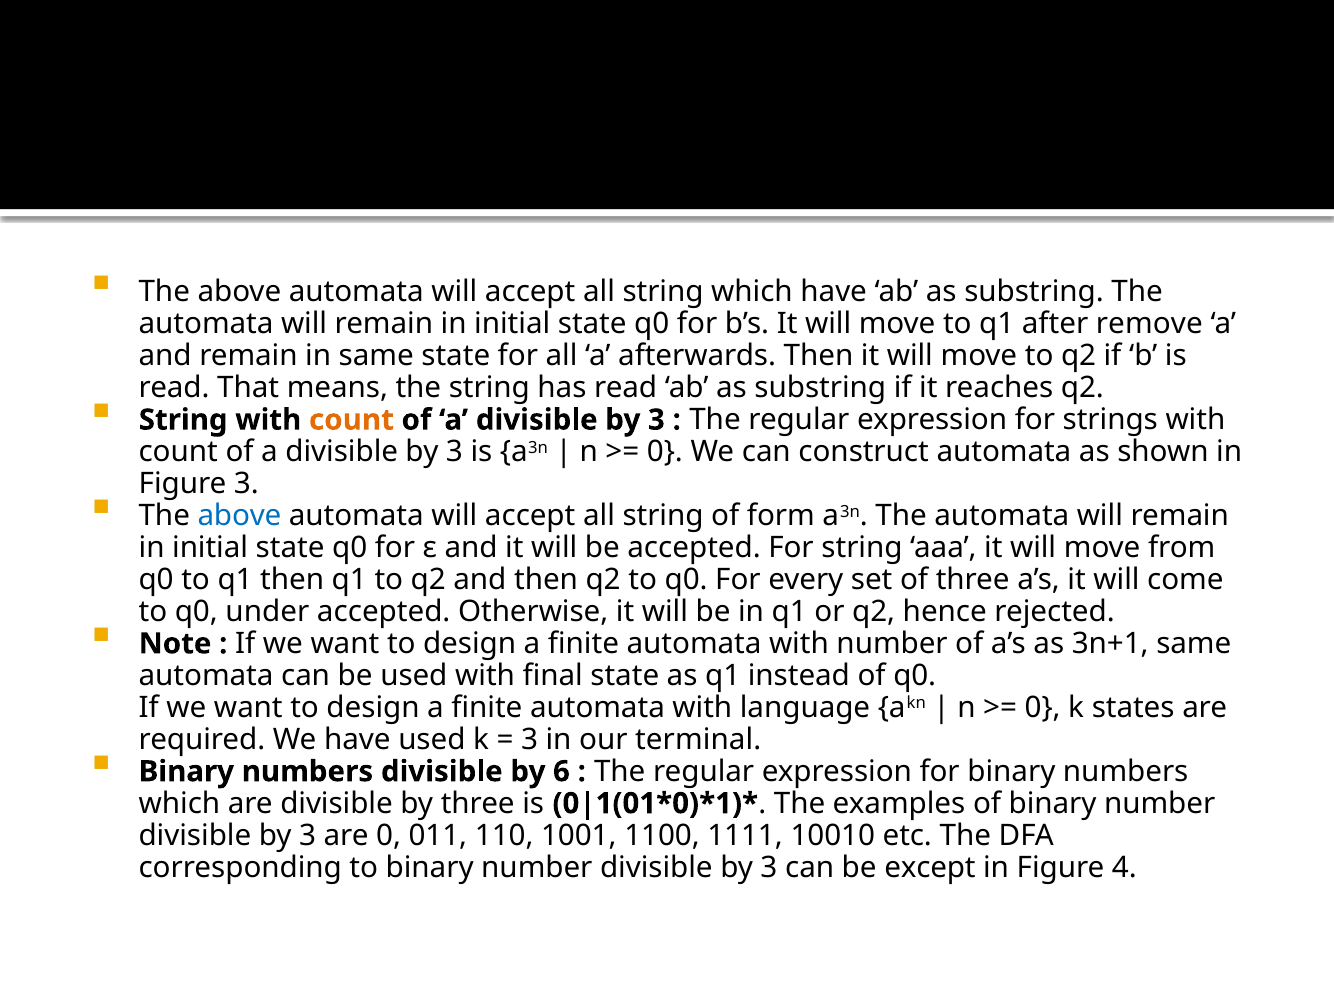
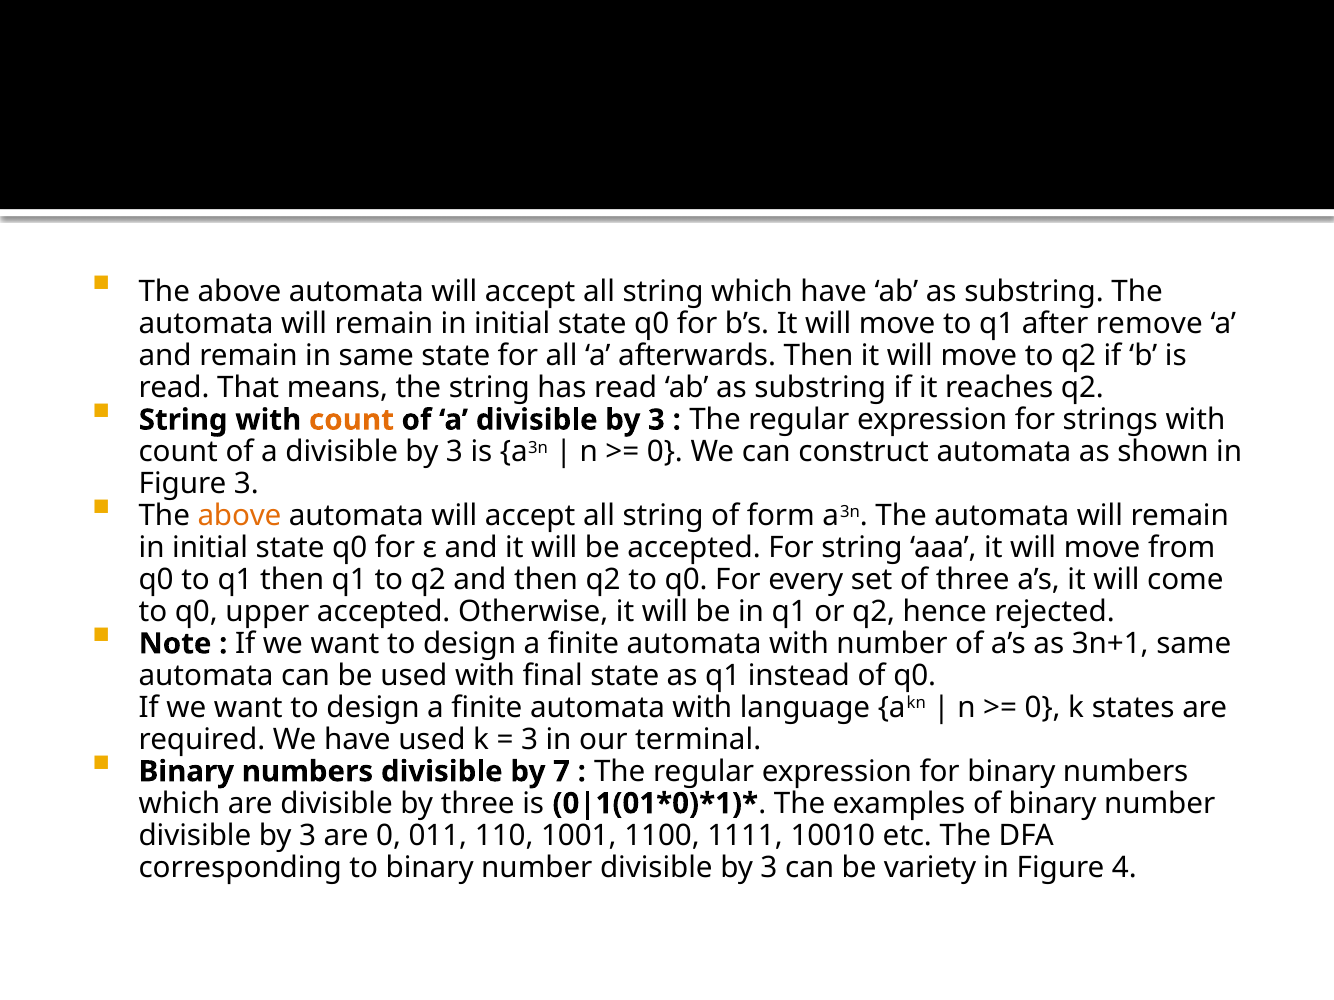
above colour: blue -> orange (239, 516)
under: under -> upper (267, 612)
6: 6 -> 7 (561, 772)
except: except -> variety (930, 868)
